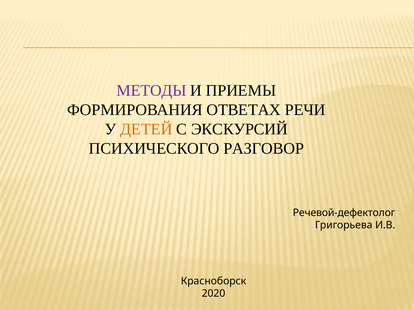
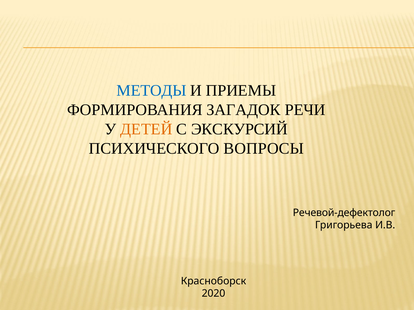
МЕТОДЫ colour: purple -> blue (152, 91)
ОТВЕТАХ: ОТВЕТАХ -> ЗАГАДОК (244, 110)
РАЗГОВОР: РАЗГОВОР -> ВОПРОСЫ (264, 149)
